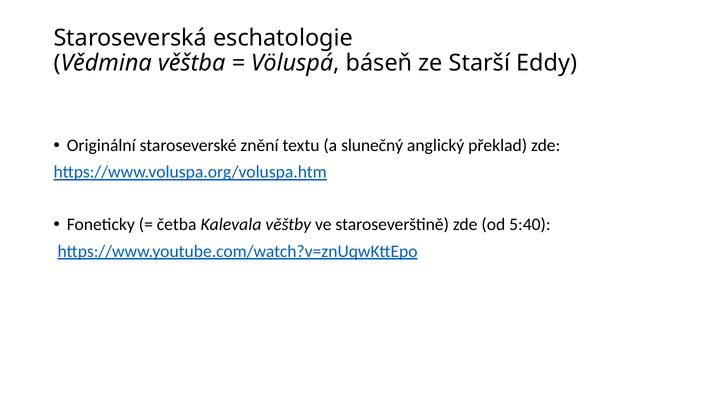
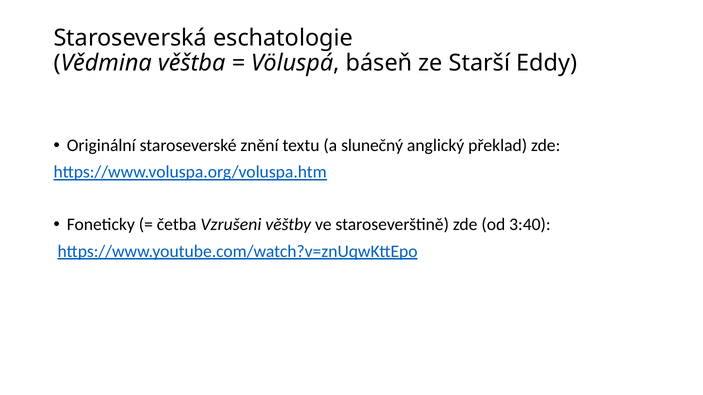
Kalevala: Kalevala -> Vzrušeni (231, 225)
5:40: 5:40 -> 3:40 (530, 225)
